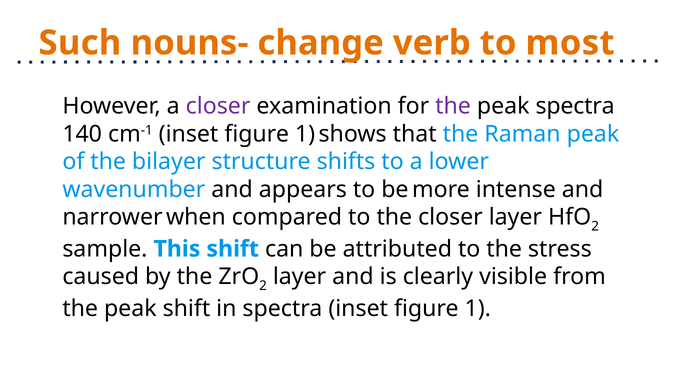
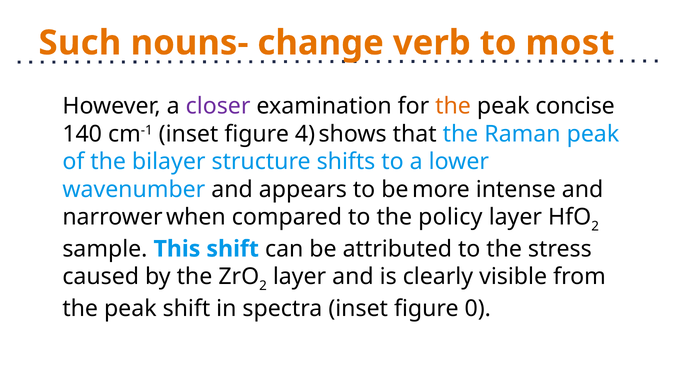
the colour: purple -> orange (453, 106)
peak spectra: spectra -> concise (575, 106)
cm-1 inset figure 1: 1 -> 4 (305, 134)
the closer: closer -> policy (450, 217)
spectra inset figure 1: 1 -> 0 (478, 308)
